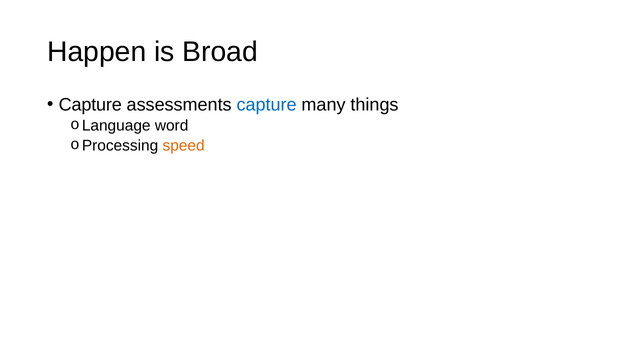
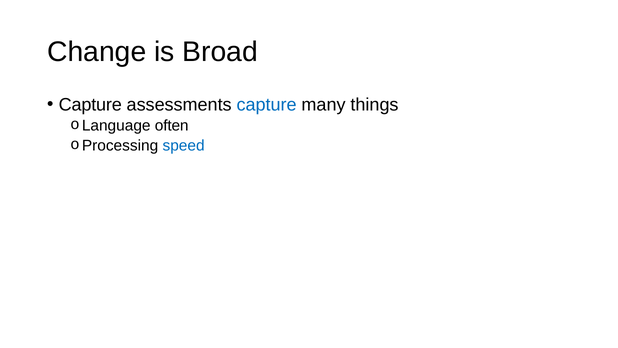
Happen: Happen -> Change (97, 52)
word: word -> often (172, 126)
speed colour: orange -> blue (184, 146)
